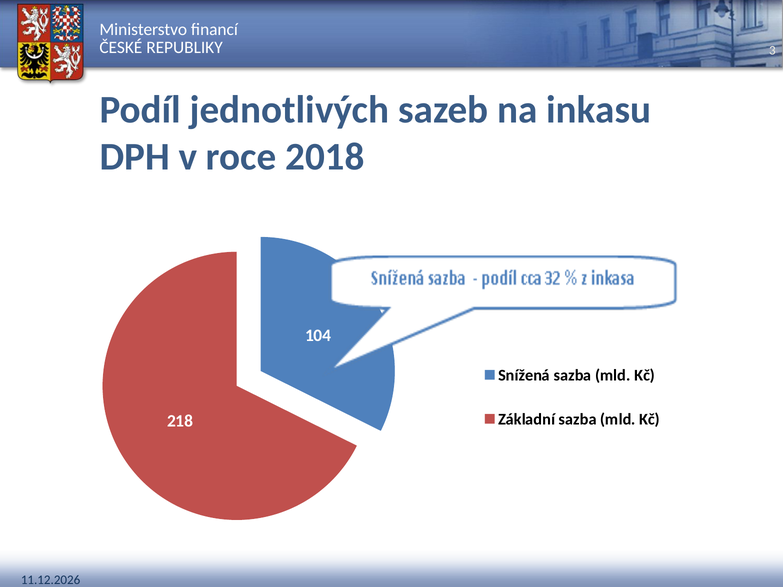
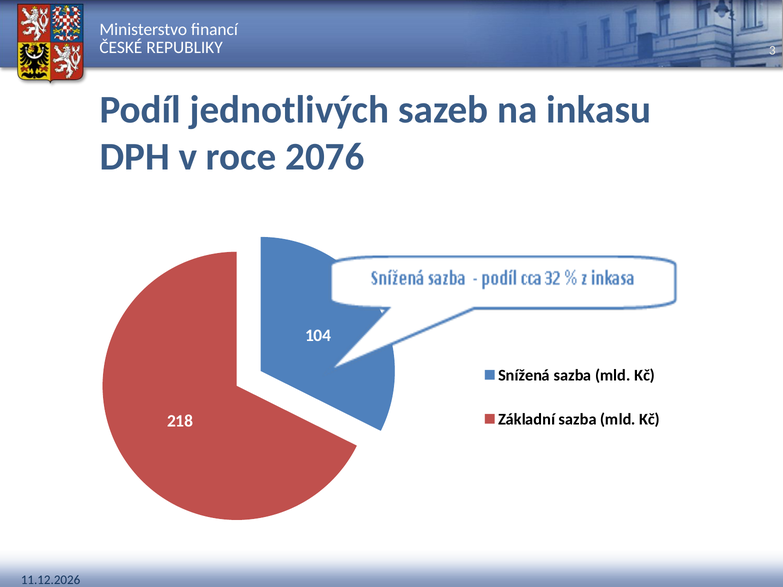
2018: 2018 -> 2076 (325, 157)
